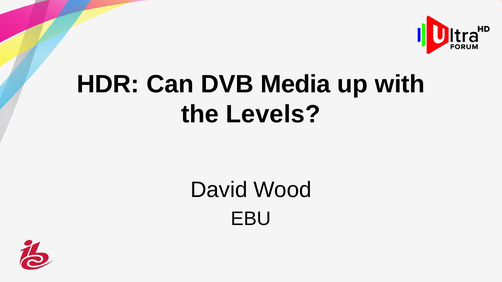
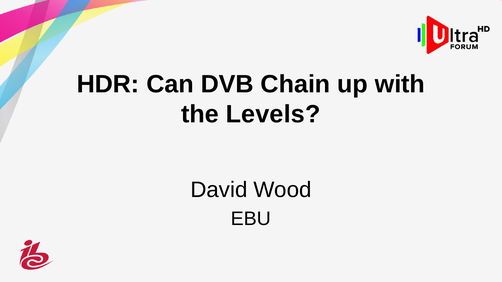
Media: Media -> Chain (295, 84)
